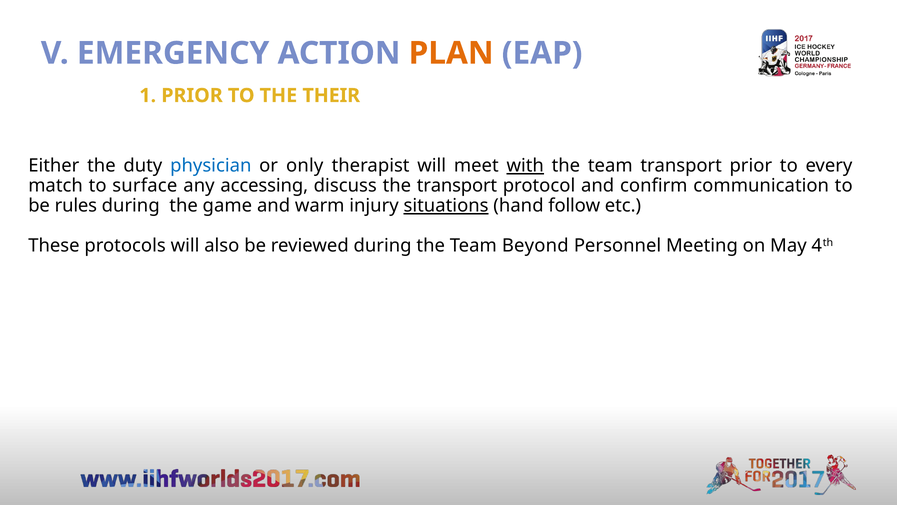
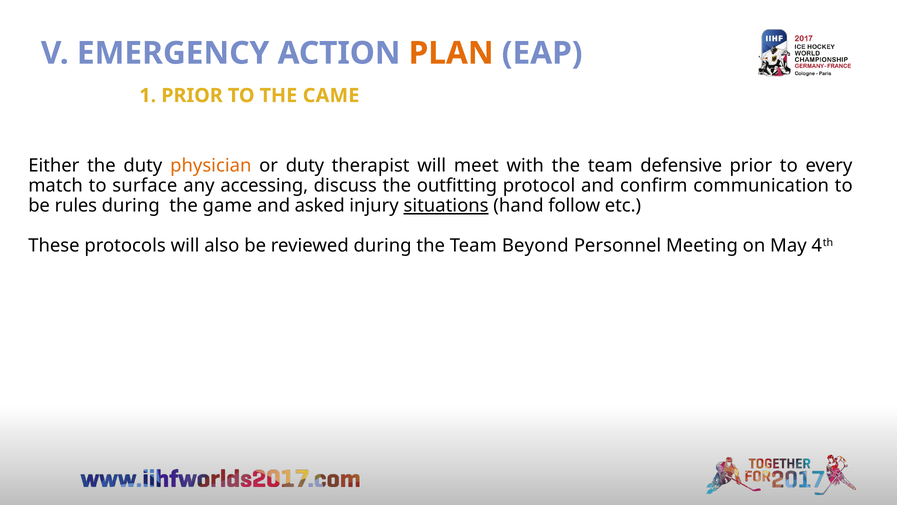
THEIR: THEIR -> CAME (331, 96)
physician colour: blue -> orange (211, 166)
or only: only -> duty (305, 166)
with underline: present -> none (525, 166)
team transport: transport -> defensive (681, 166)
the transport: transport -> outfitting (457, 186)
warm: warm -> asked (320, 206)
